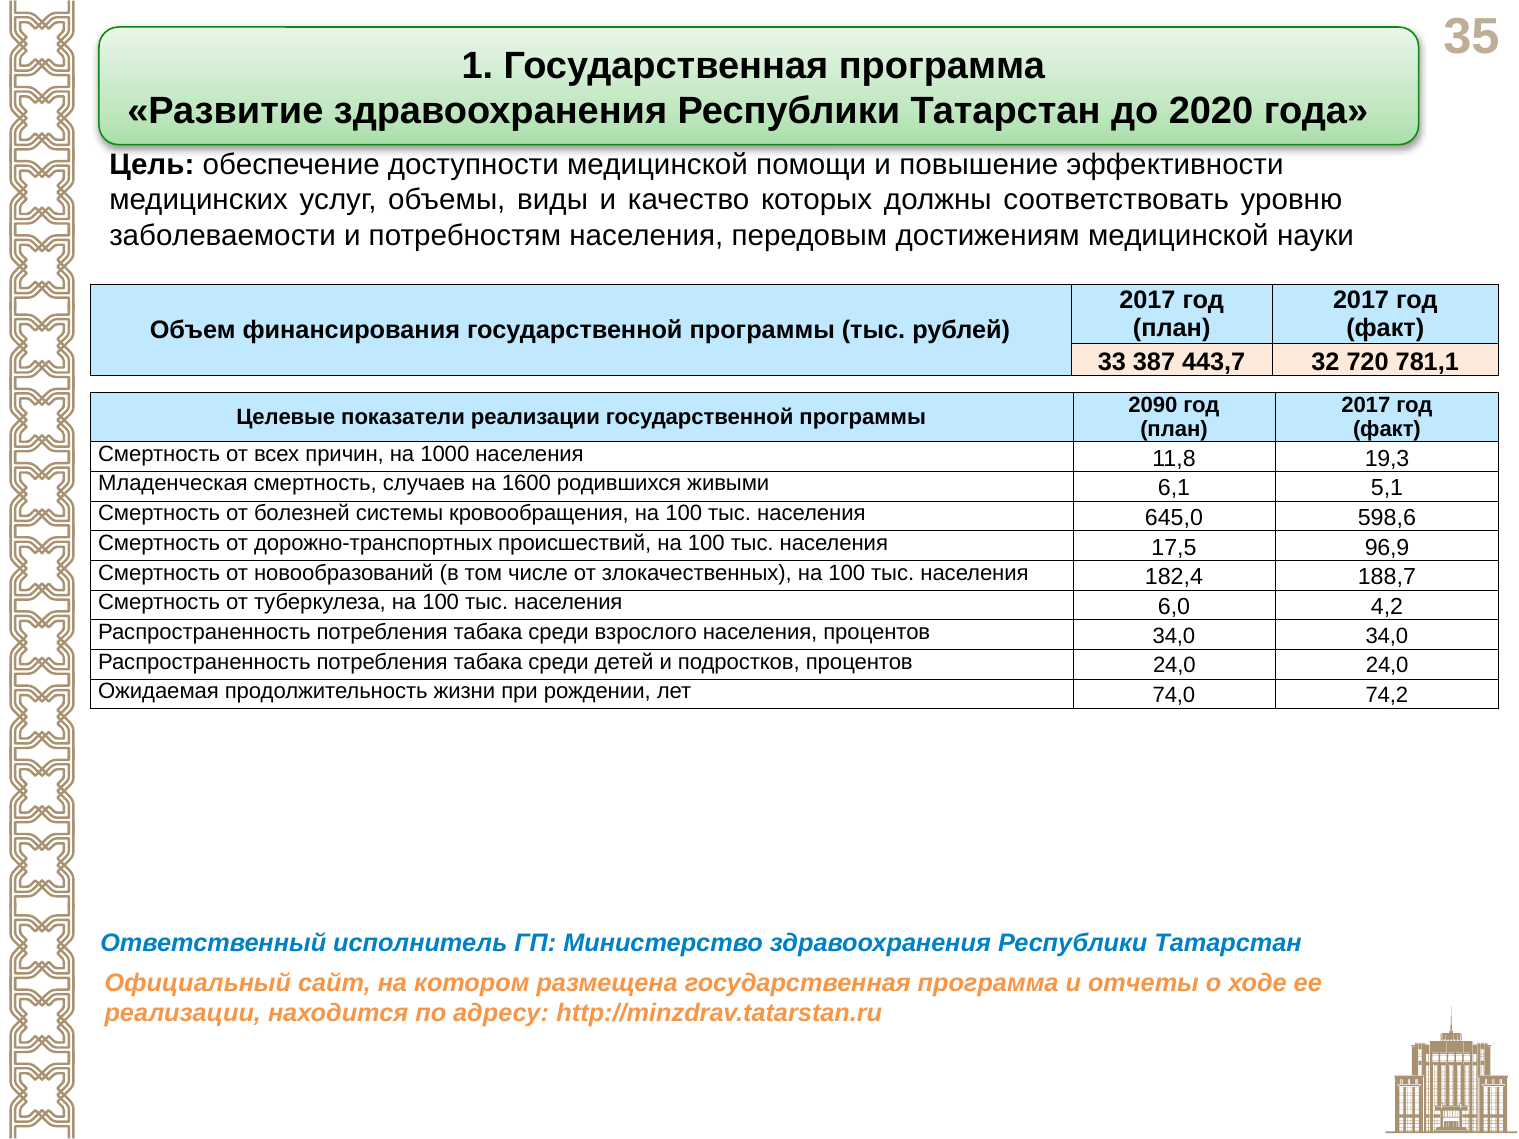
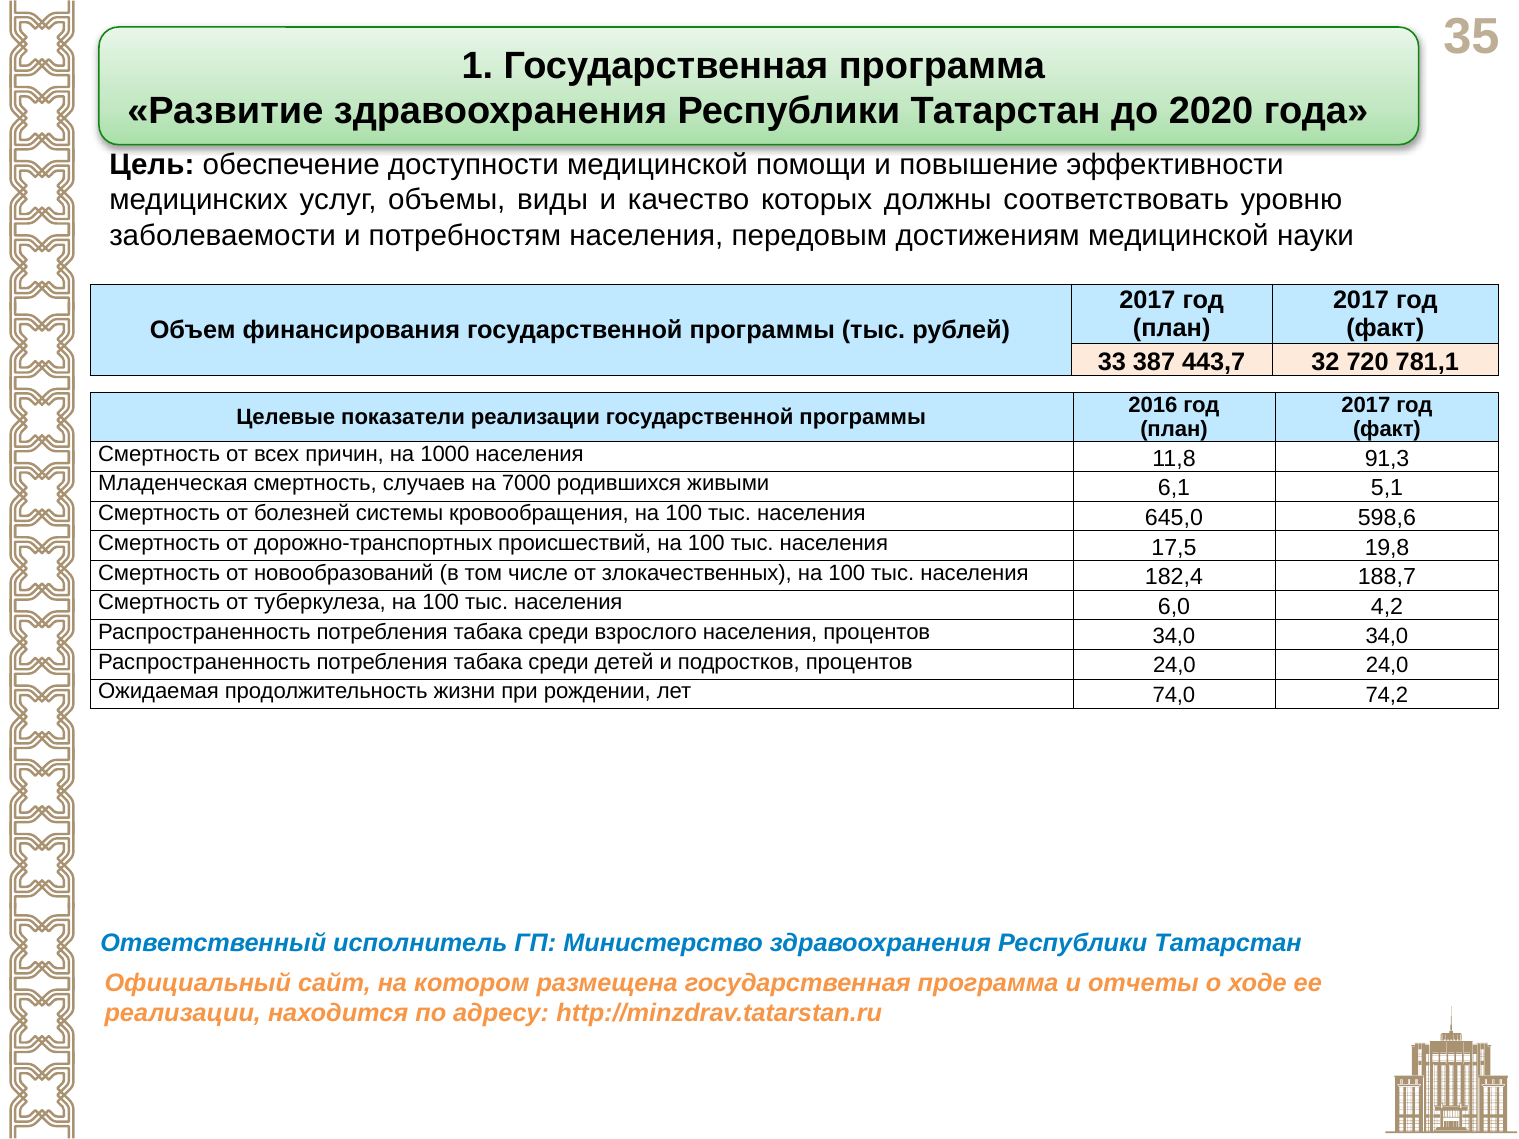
2090: 2090 -> 2016 (1153, 405)
19,3: 19,3 -> 91,3 (1387, 459)
1600: 1600 -> 7000 (526, 484)
96,9: 96,9 -> 19,8 (1387, 548)
